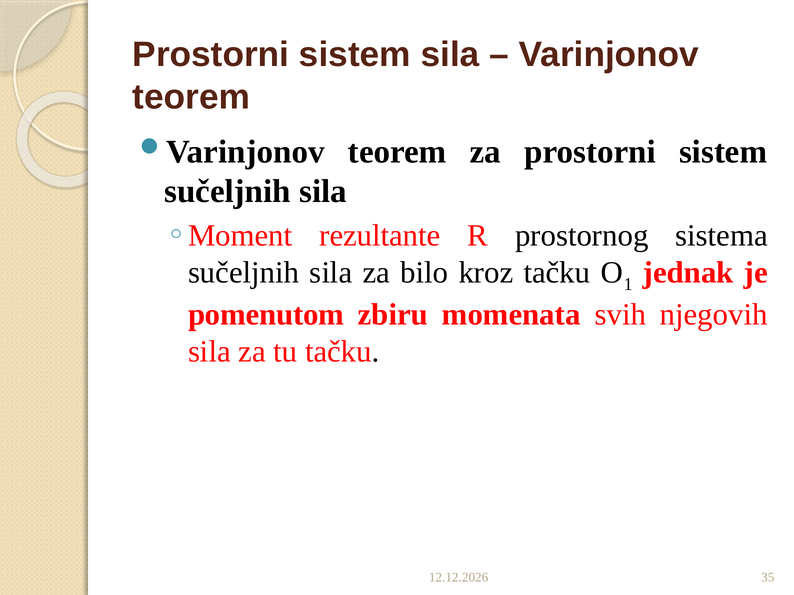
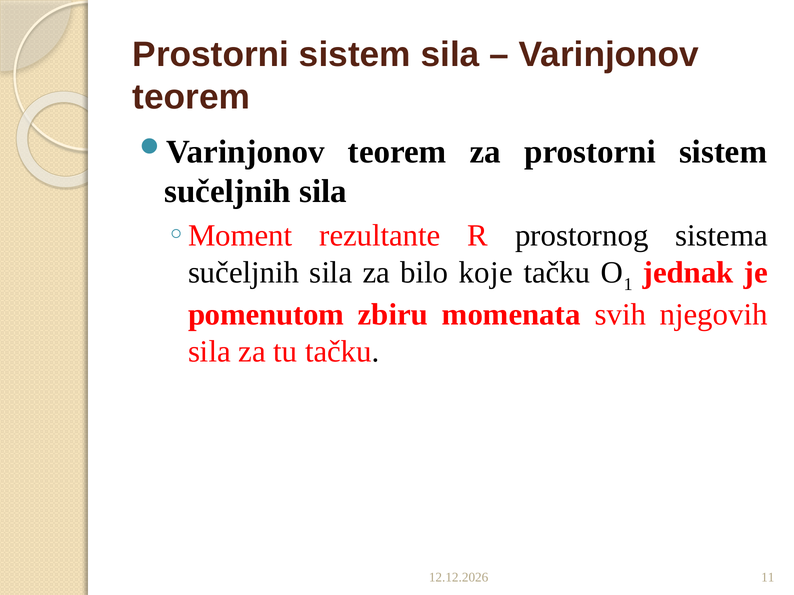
kroz: kroz -> koje (486, 273)
35: 35 -> 11 (768, 578)
